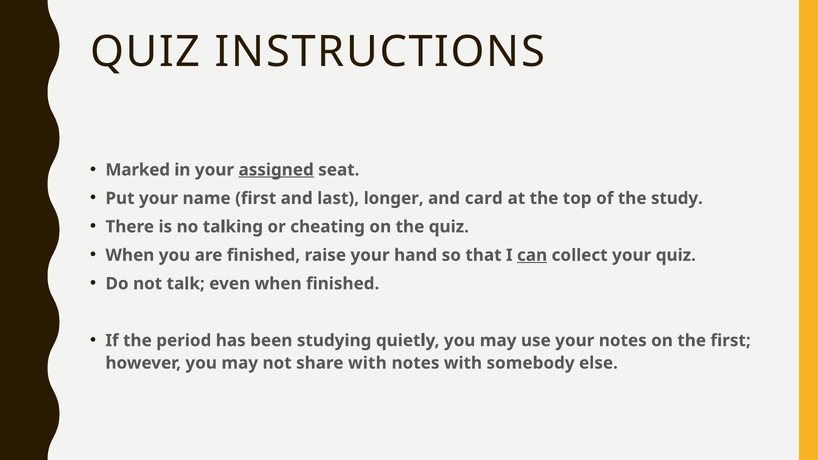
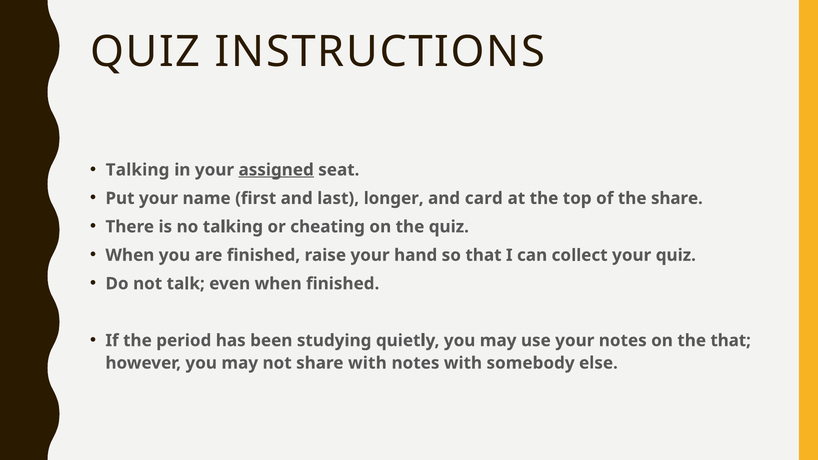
Marked: Marked -> Talking (138, 170)
the study: study -> share (677, 198)
can underline: present -> none (532, 255)
the first: first -> that (731, 341)
